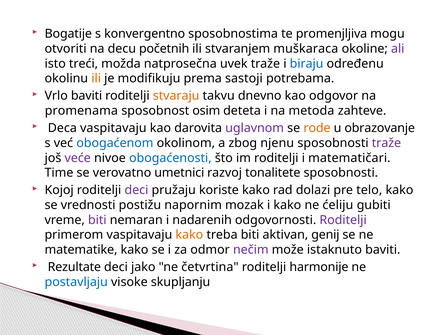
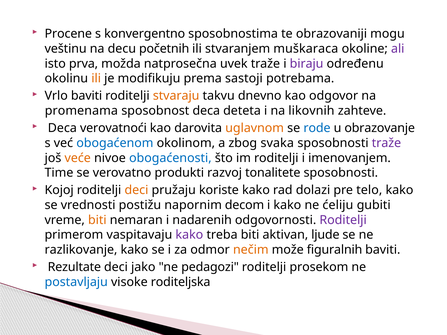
Bogatije: Bogatije -> Procene (68, 34)
promenjljiva: promenjljiva -> obrazovaniji (331, 34)
otvoriti: otvoriti -> veštinu (66, 49)
treći: treći -> prva (84, 64)
biraju colour: blue -> purple (307, 64)
sposobnost osim: osim -> deca (206, 111)
metoda: metoda -> likovnih (311, 111)
Deca vaspitavaju: vaspitavaju -> verovatnoći (113, 128)
uglavnom colour: purple -> orange (255, 128)
rode colour: orange -> blue (317, 128)
njenu: njenu -> svaka (277, 143)
veće colour: purple -> orange (78, 158)
matematičari: matematičari -> imenovanjem (349, 158)
umetnici: umetnici -> produkti (179, 173)
deci colour: purple -> orange (136, 190)
mozak: mozak -> decom (245, 205)
biti colour: purple -> orange (97, 220)
kako colour: orange -> purple (189, 235)
genij: genij -> ljude (325, 235)
matematike: matematike -> razlikovanje (81, 250)
nečim colour: purple -> orange (251, 250)
istaknuto: istaknuto -> figuralnih (335, 250)
četvrtina: četvrtina -> pedagozi (210, 267)
harmonije: harmonije -> prosekom (319, 267)
skupljanju: skupljanju -> roditeljska (181, 282)
